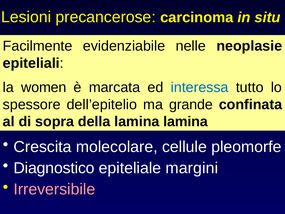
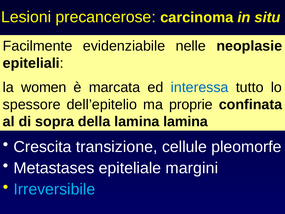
grande: grande -> proprie (191, 104)
molecolare: molecolare -> transizione (117, 147)
Diagnostico: Diagnostico -> Metastases (54, 168)
Irreversibile colour: pink -> light blue (54, 189)
